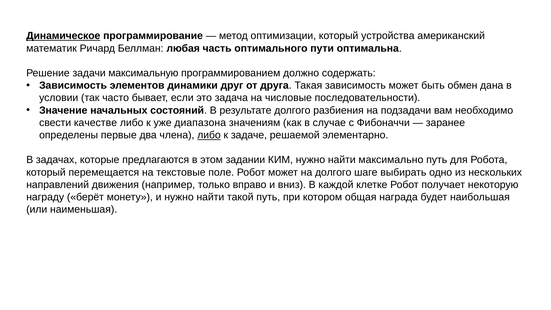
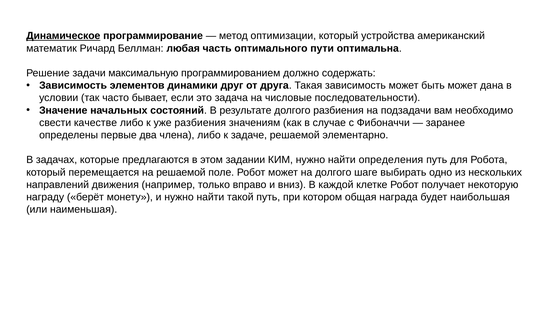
быть обмен: обмен -> может (463, 85)
уже диапазона: диапазона -> разбиения (200, 123)
либо underline: present -> none (209, 135)
максимально: максимально -> определения (391, 160)
на текстовые: текстовые -> решаемой (181, 172)
